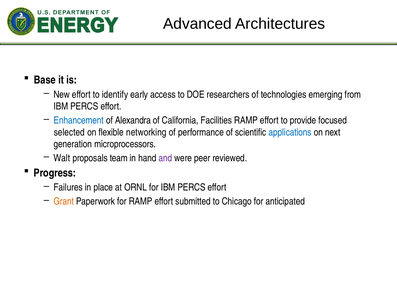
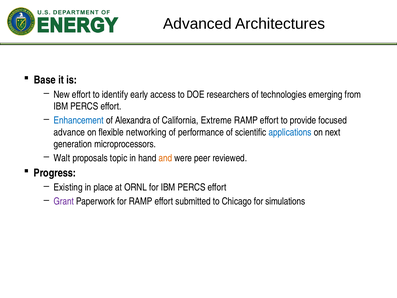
Facilities: Facilities -> Extreme (216, 120)
selected: selected -> advance (69, 132)
team: team -> topic (119, 158)
and colour: purple -> orange (165, 158)
Failures: Failures -> Existing (68, 187)
Grant colour: orange -> purple (64, 201)
anticipated: anticipated -> simulations (285, 201)
